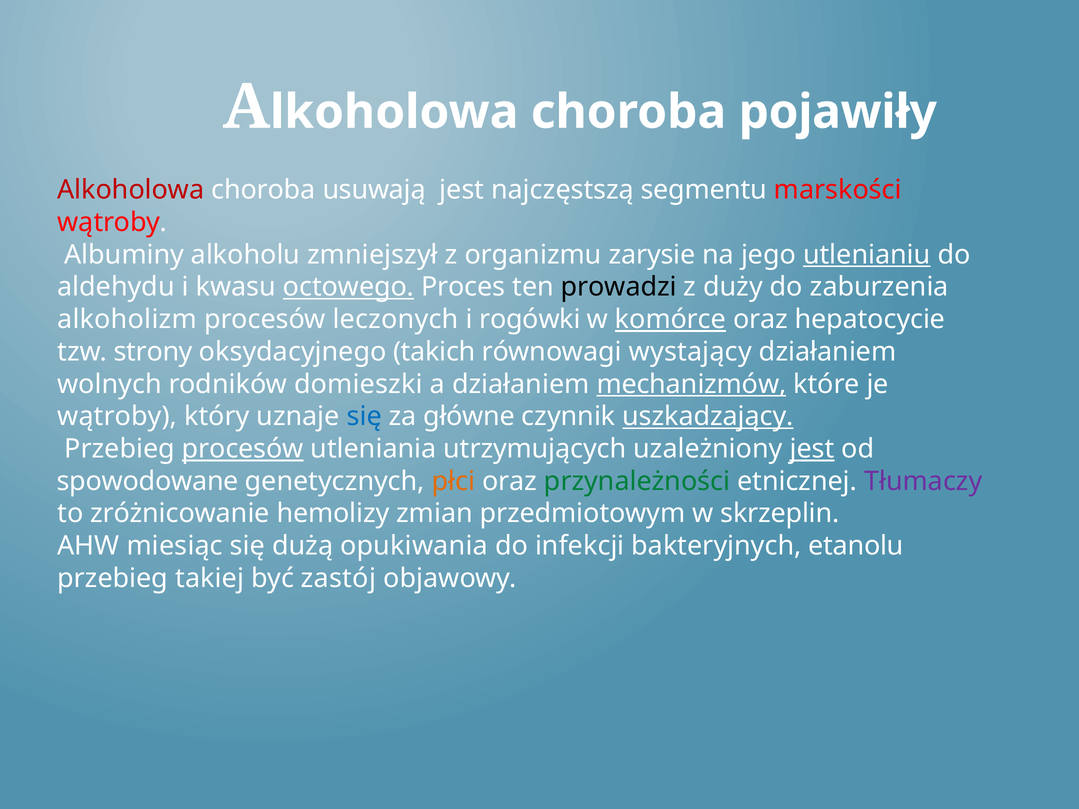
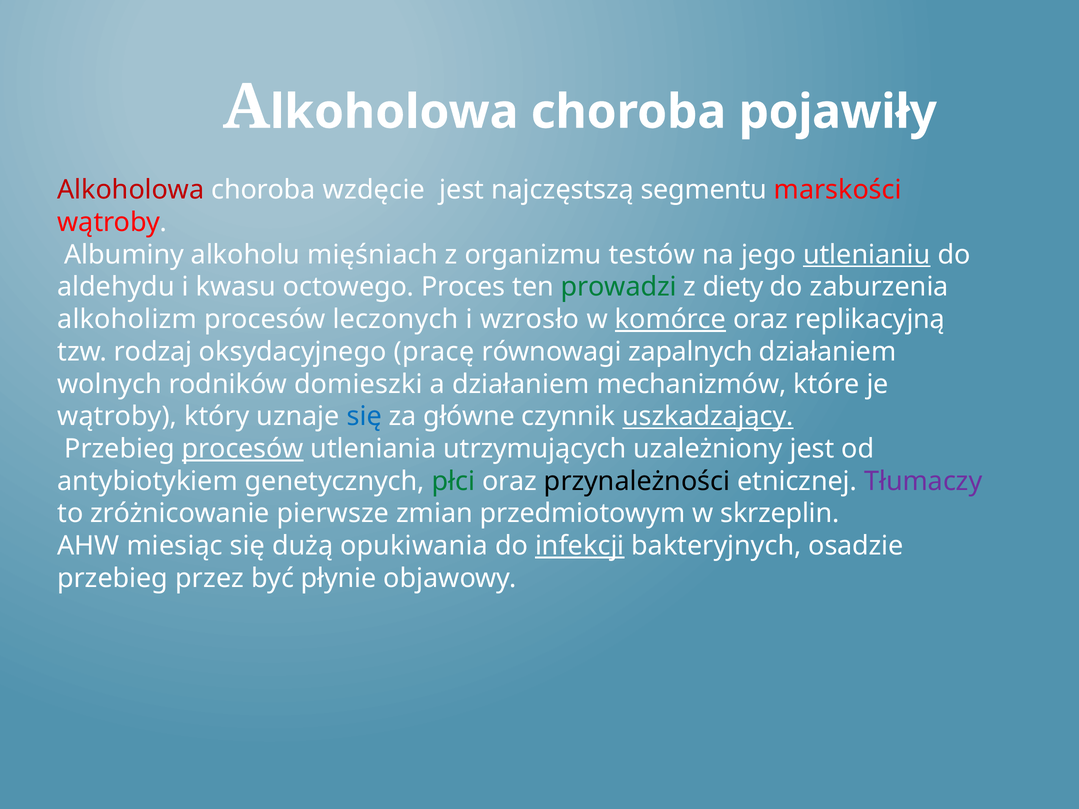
usuwają: usuwają -> wzdęcie (374, 190)
zmniejszył: zmniejszył -> mięśniach (372, 255)
zarysie: zarysie -> testów (652, 255)
octowego underline: present -> none (349, 287)
prowadzi colour: black -> green (619, 287)
duży: duży -> diety (733, 287)
rogówki: rogówki -> wzrosło (530, 320)
hepatocycie: hepatocycie -> replikacyjną (870, 320)
strony: strony -> rodzaj (153, 352)
takich: takich -> pracę (434, 352)
wystający: wystający -> zapalnych (691, 352)
mechanizmów underline: present -> none (691, 384)
jest underline: present -> none (812, 449)
spowodowane: spowodowane -> antybiotykiem (148, 481)
płci colour: orange -> green (454, 481)
przynależności colour: green -> black (637, 481)
hemolizy: hemolizy -> pierwsze (333, 514)
infekcji underline: none -> present (580, 546)
etanolu: etanolu -> osadzie (856, 546)
takiej: takiej -> przez (210, 578)
zastój: zastój -> płynie (339, 578)
